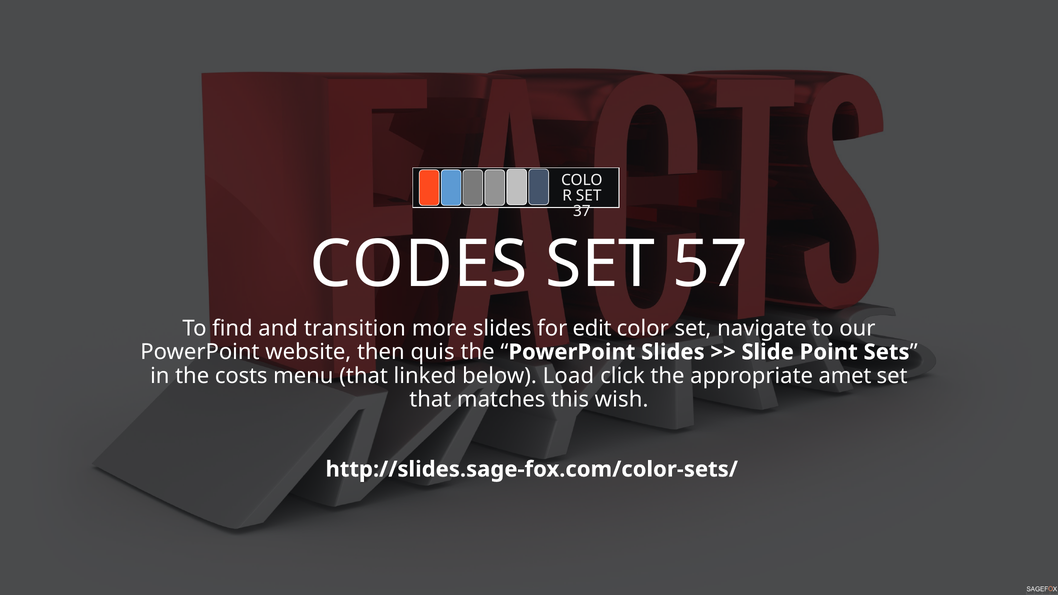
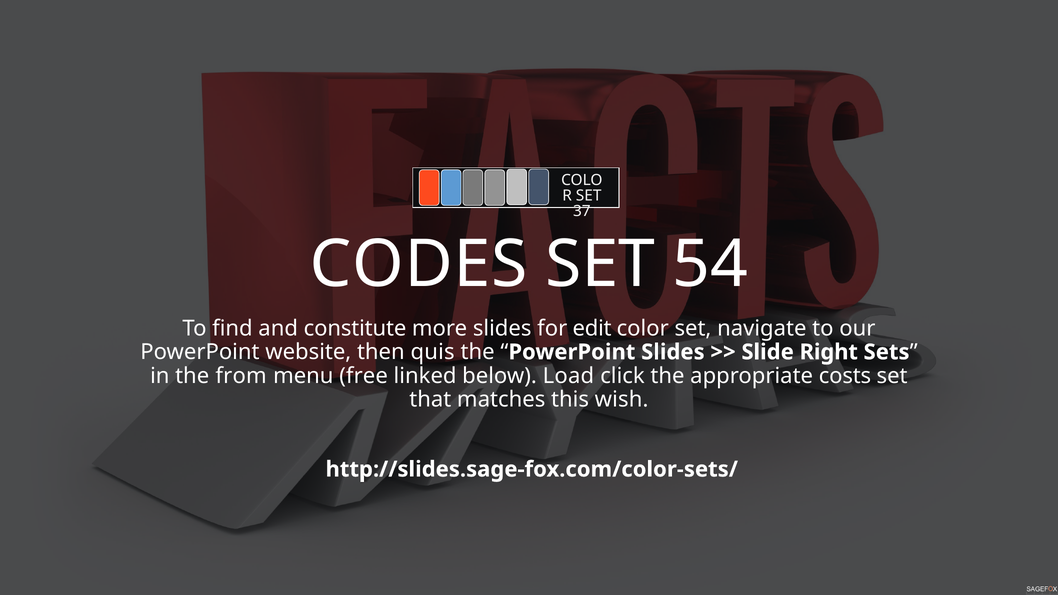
57: 57 -> 54 (710, 264)
transition: transition -> constitute (355, 328)
Point: Point -> Right (829, 352)
costs: costs -> from (241, 376)
menu that: that -> free (364, 376)
amet: amet -> costs (845, 376)
